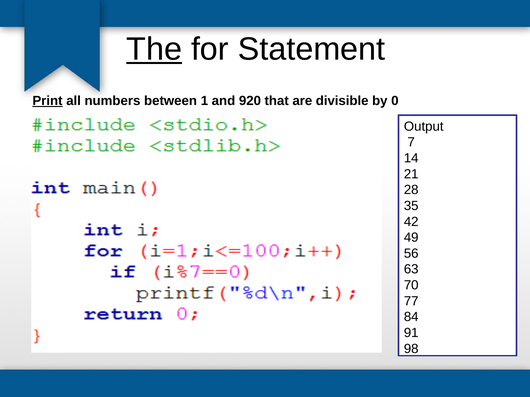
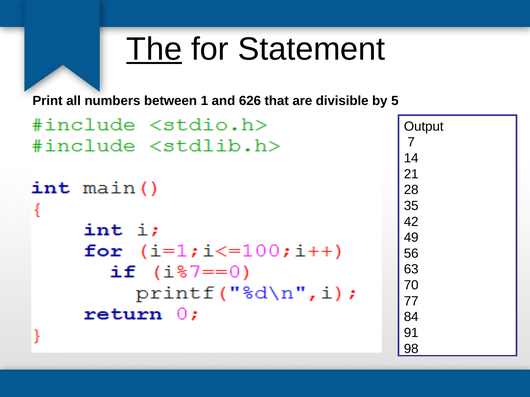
Print underline: present -> none (47, 101)
920: 920 -> 626 (250, 101)
0: 0 -> 5 (395, 101)
